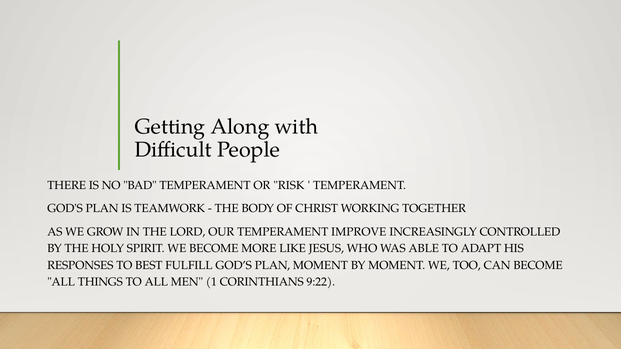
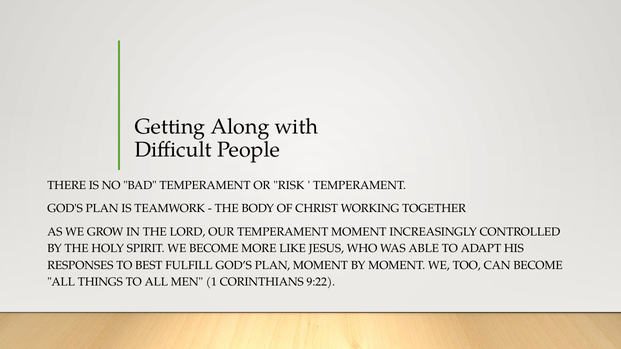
TEMPERAMENT IMPROVE: IMPROVE -> MOMENT (359, 232)
